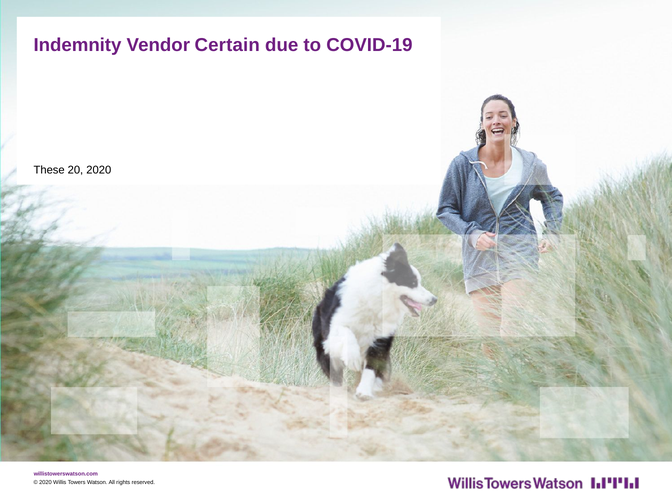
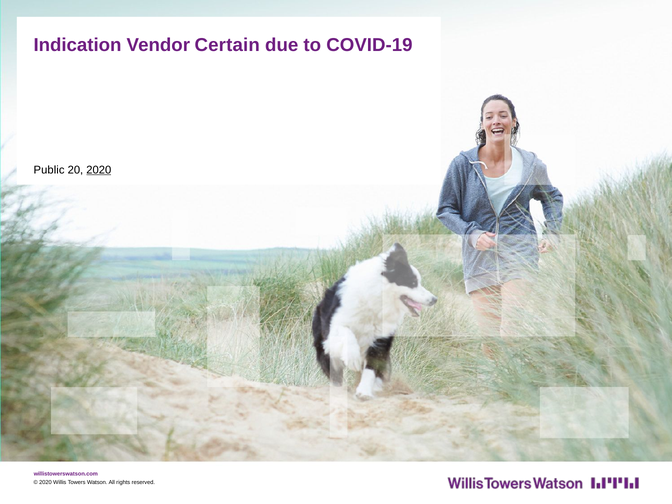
Indemnity: Indemnity -> Indication (78, 45)
These: These -> Public (49, 170)
2020 underline: none -> present (99, 170)
